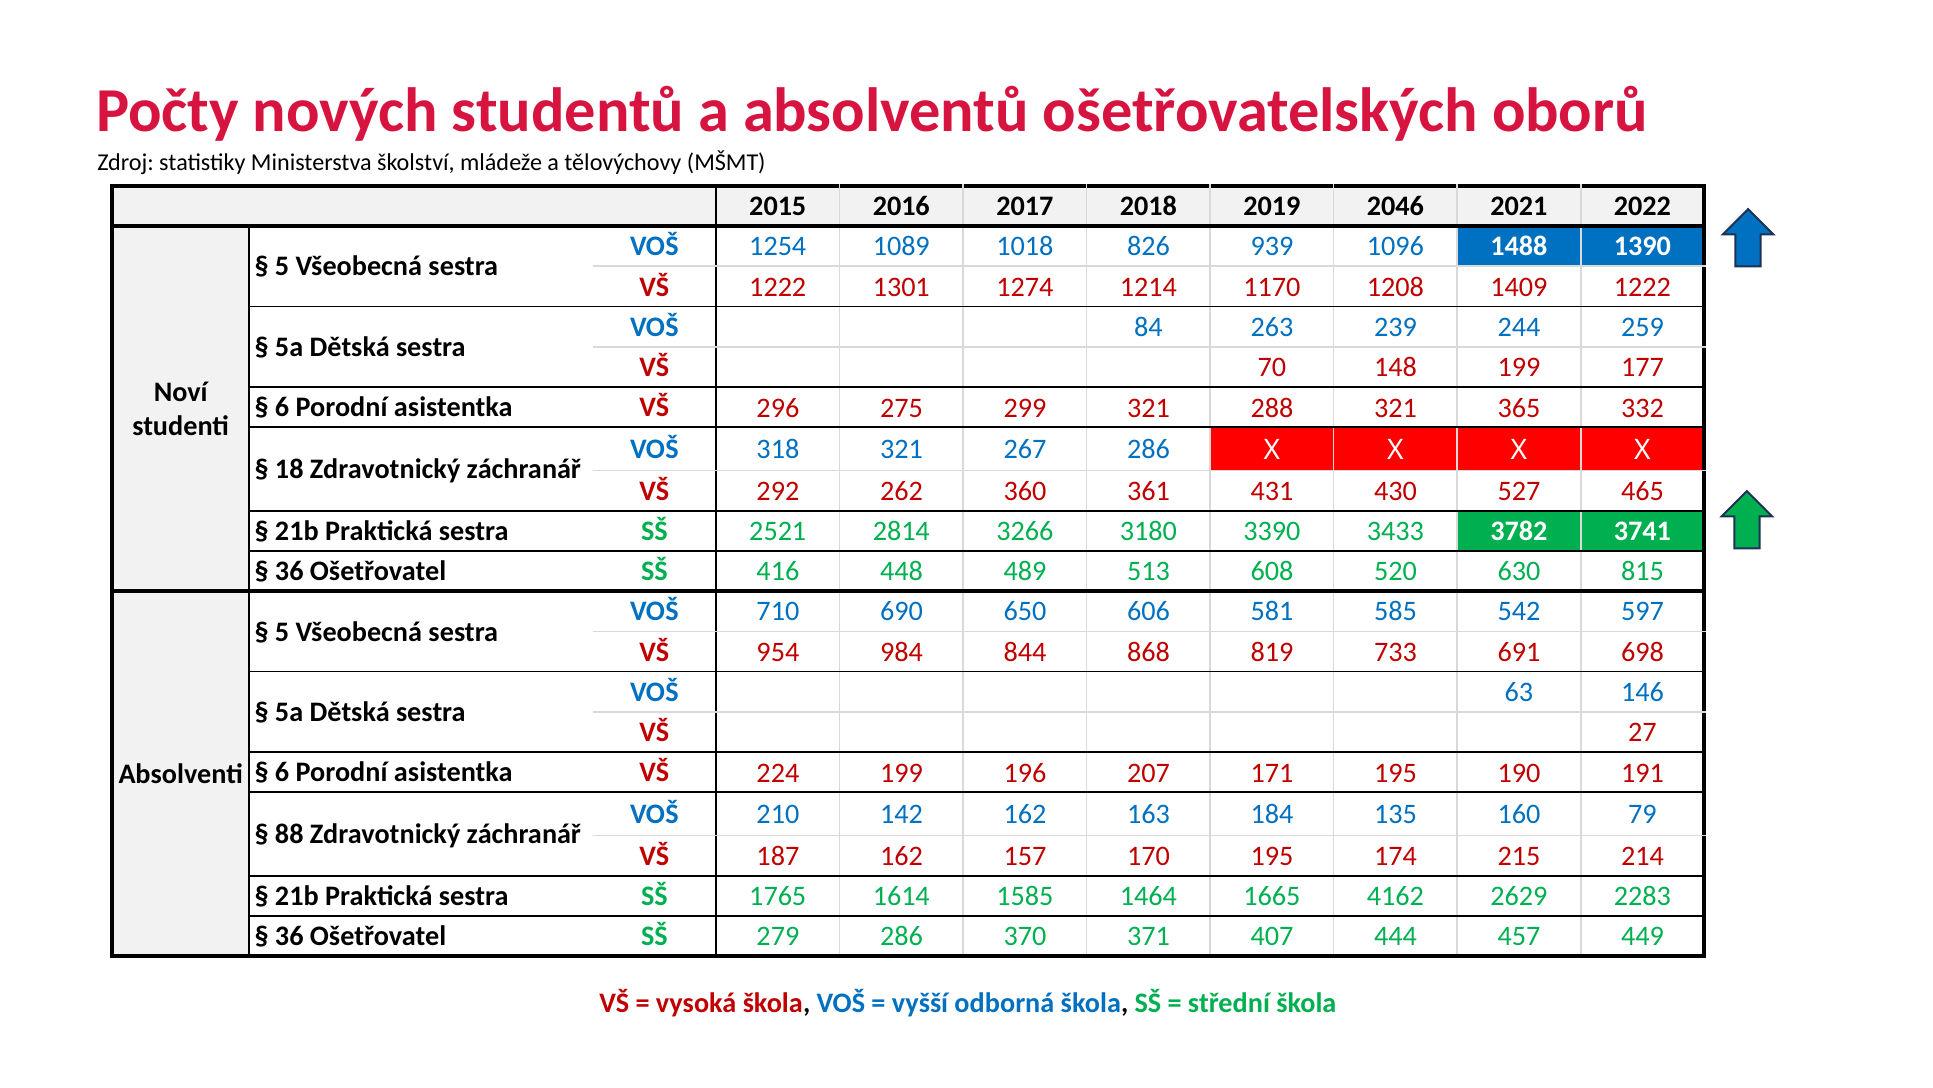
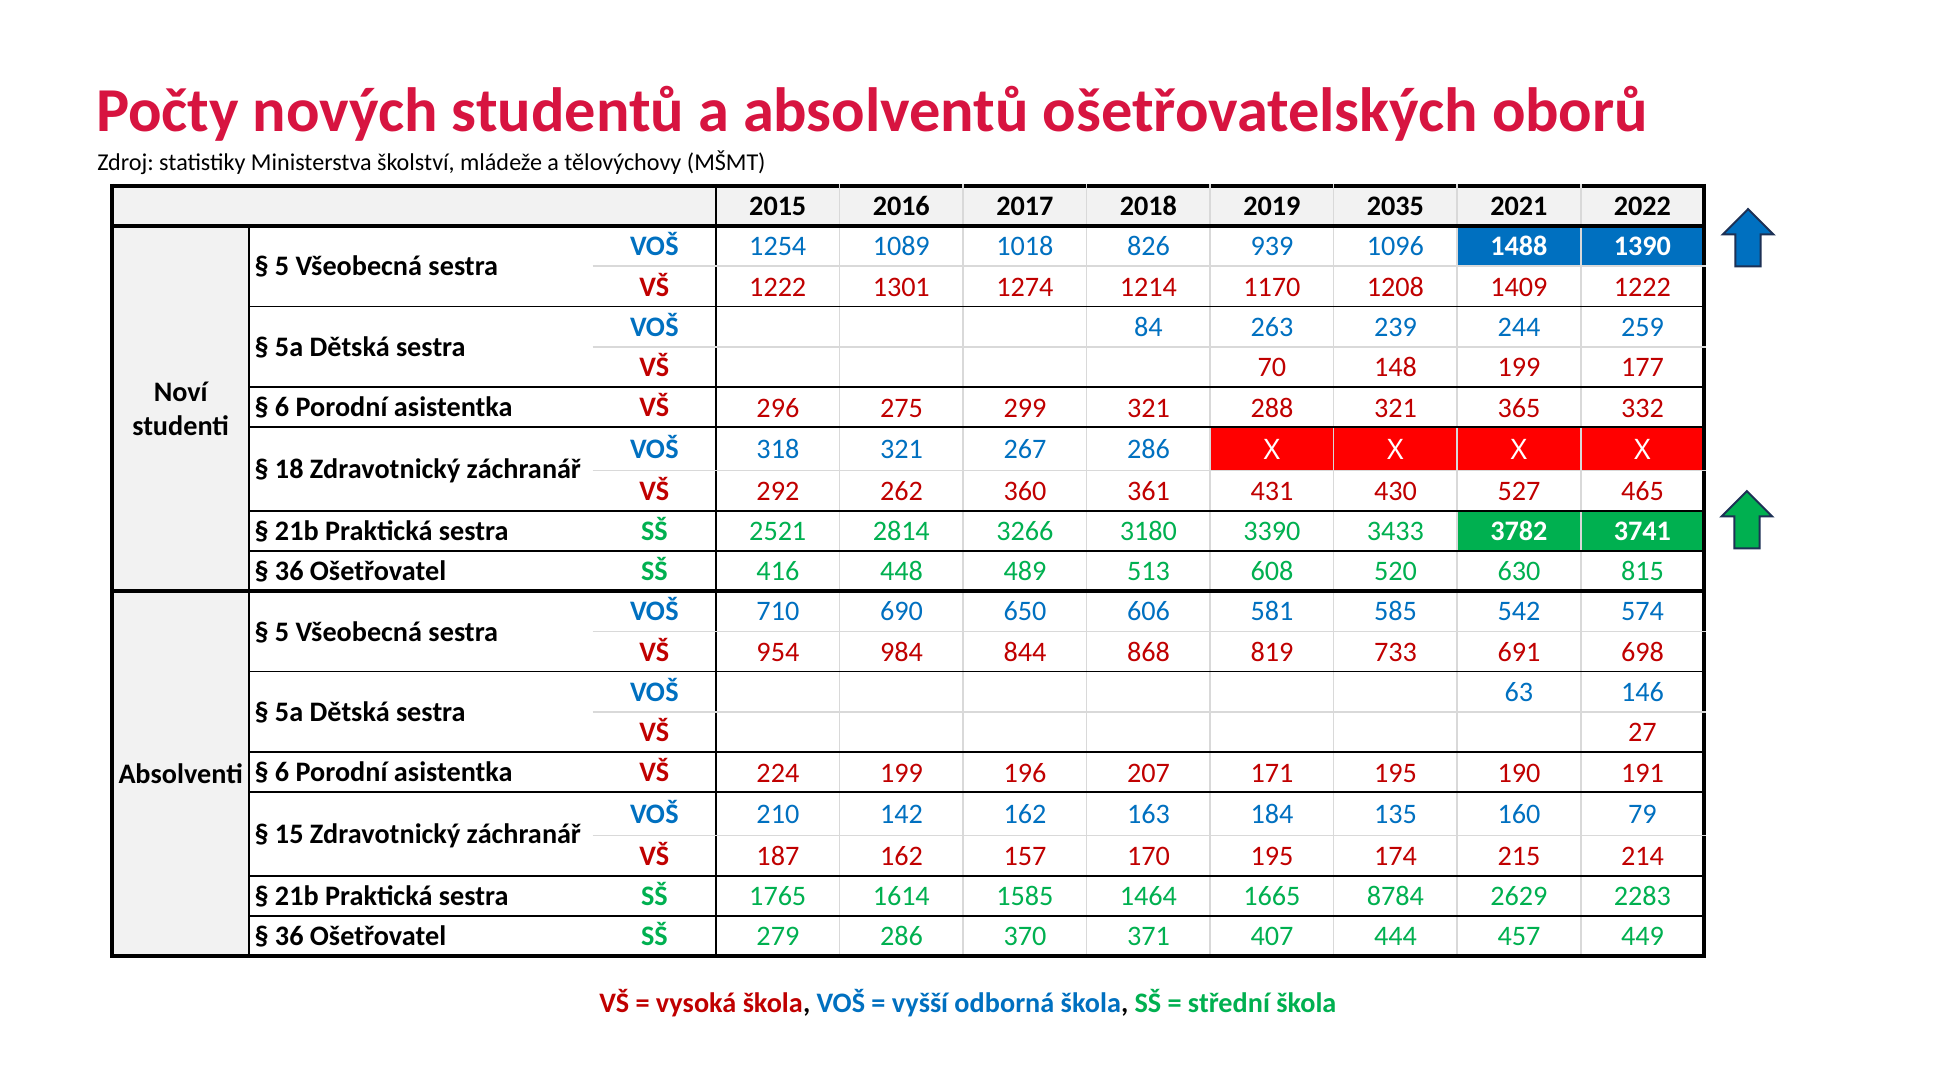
2046: 2046 -> 2035 (1395, 206)
597: 597 -> 574 (1642, 611)
88: 88 -> 15 (289, 834)
4162: 4162 -> 8784 (1395, 896)
